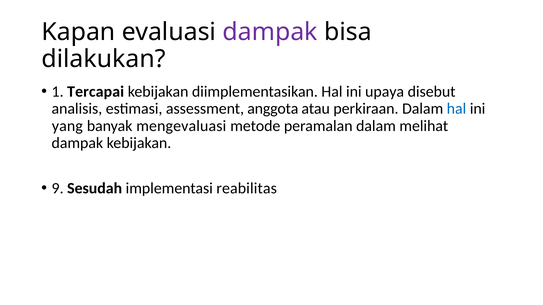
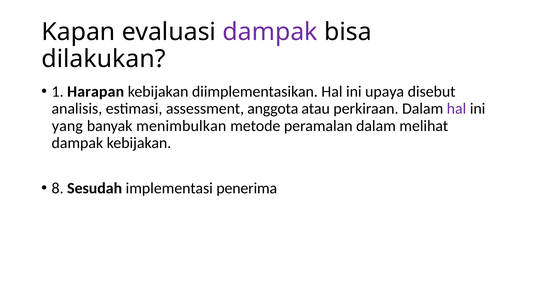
Tercapai: Tercapai -> Harapan (96, 92)
hal colour: blue -> purple (456, 109)
mengevaluasi: mengevaluasi -> menimbulkan (181, 126)
9: 9 -> 8 (58, 189)
reabilitas: reabilitas -> penerima (247, 189)
